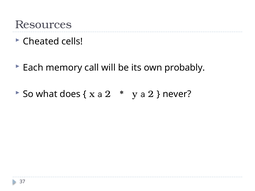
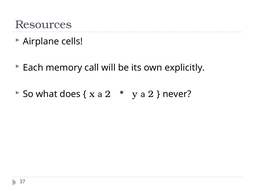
Cheated: Cheated -> Airplane (41, 41)
probably: probably -> explicitly (185, 68)
